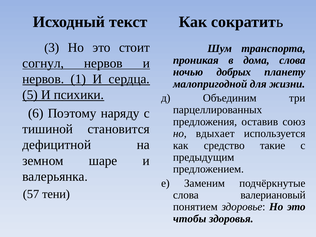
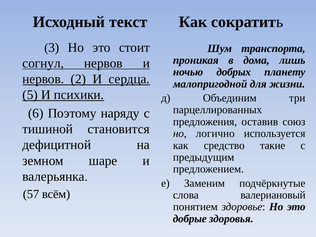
дома слова: слова -> лишь (292, 60)
1: 1 -> 2 (78, 79)
вдыхает: вдыхает -> логично (215, 134)
тени: тени -> всём (56, 194)
чтобы: чтобы -> добрые (190, 219)
